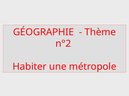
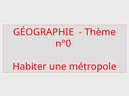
n°2: n°2 -> n°0 (63, 44)
